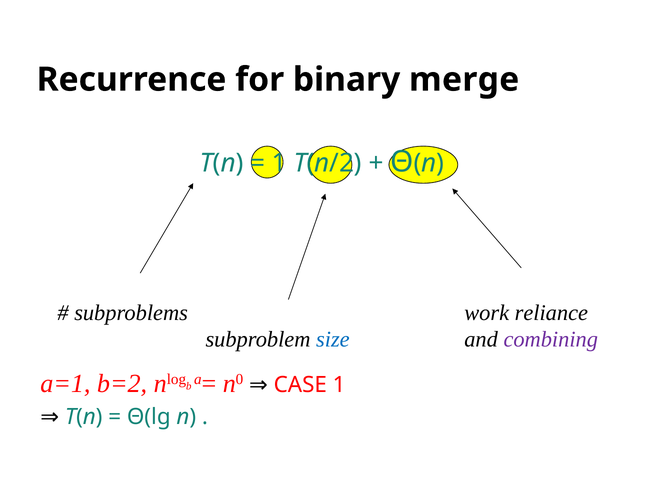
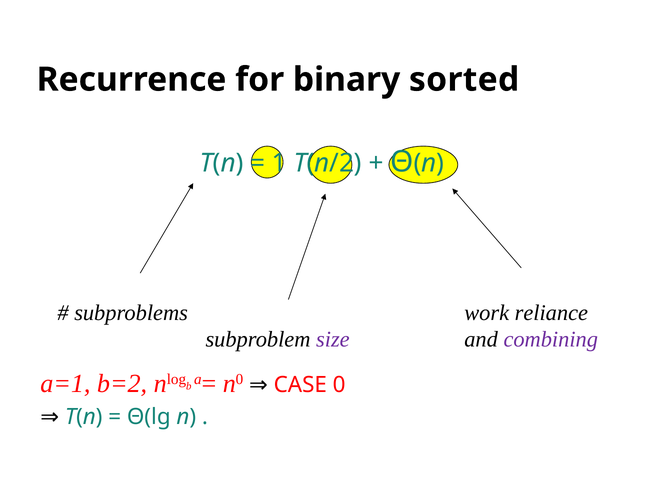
merge: merge -> sorted (464, 80)
size colour: blue -> purple (333, 339)
CASE 1: 1 -> 0 (339, 385)
